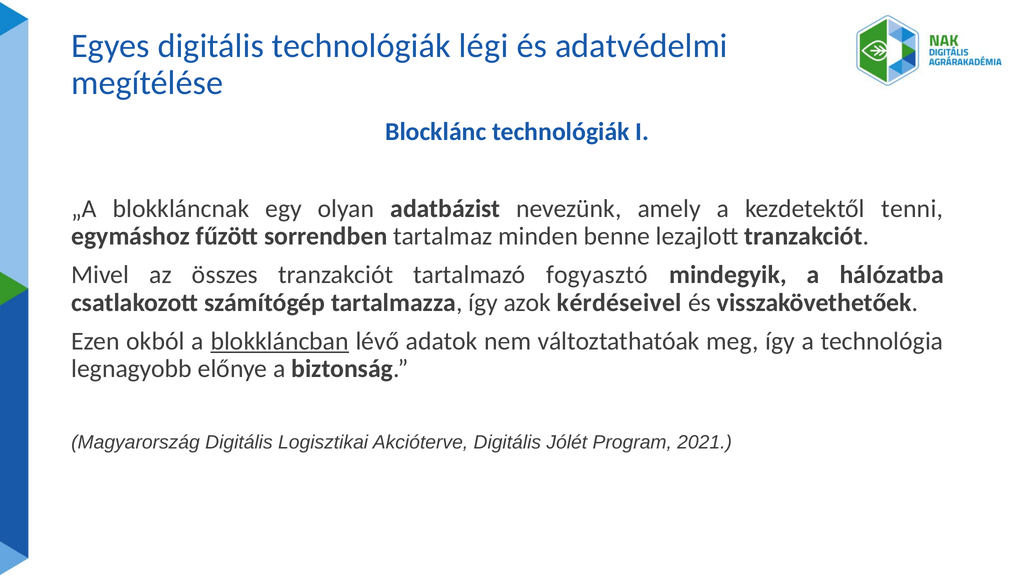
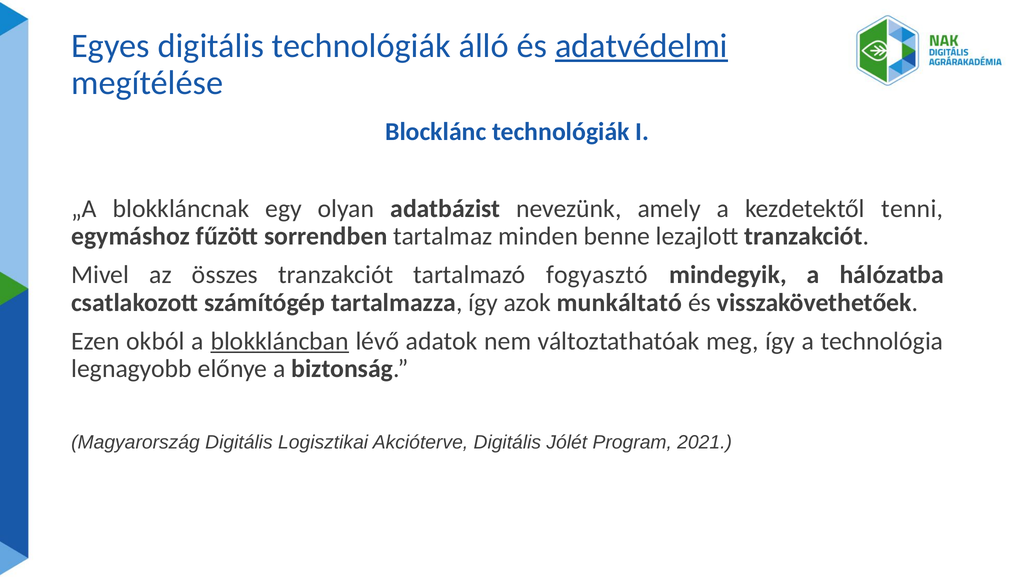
légi: légi -> álló (484, 46)
adatvédelmi underline: none -> present (641, 46)
kérdéseivel: kérdéseivel -> munkáltató (619, 303)
